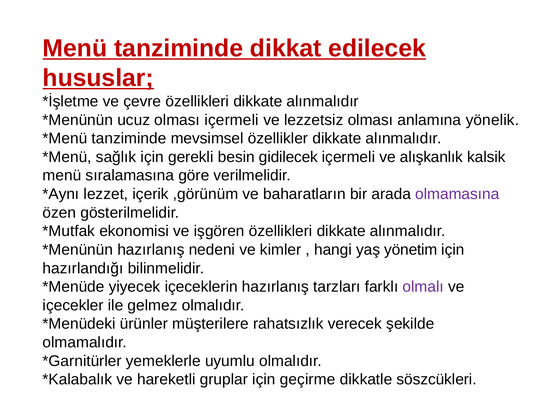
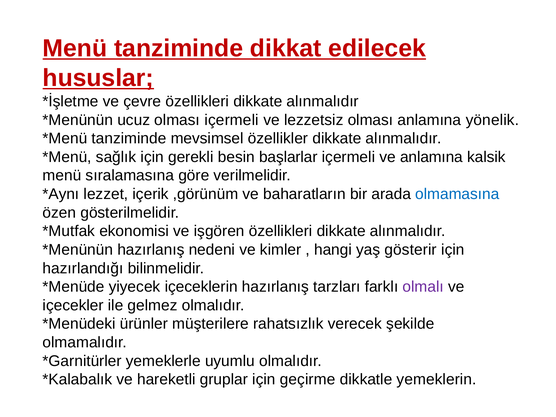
gidilecek: gidilecek -> başlarlar (288, 157)
ve alışkanlık: alışkanlık -> anlamına (431, 157)
olmamasına colour: purple -> blue (457, 194)
yönetim: yönetim -> gösterir (411, 250)
söszcükleri: söszcükleri -> yemeklerin (437, 380)
